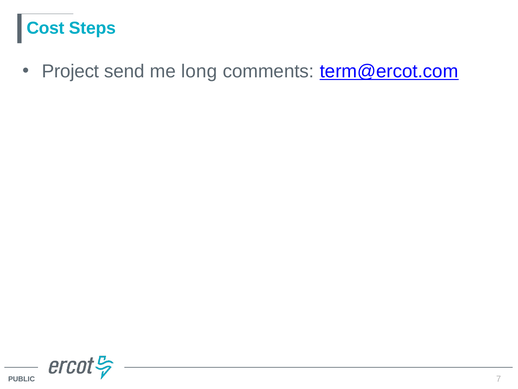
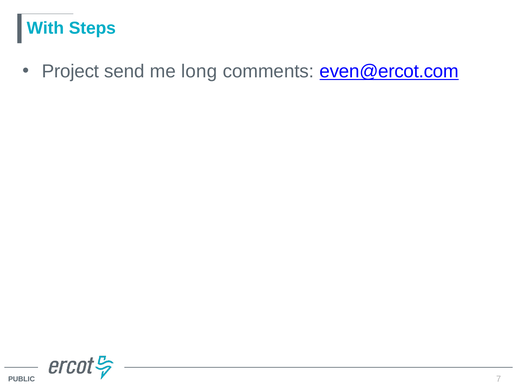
Cost: Cost -> With (45, 28)
term@ercot.com: term@ercot.com -> even@ercot.com (389, 71)
